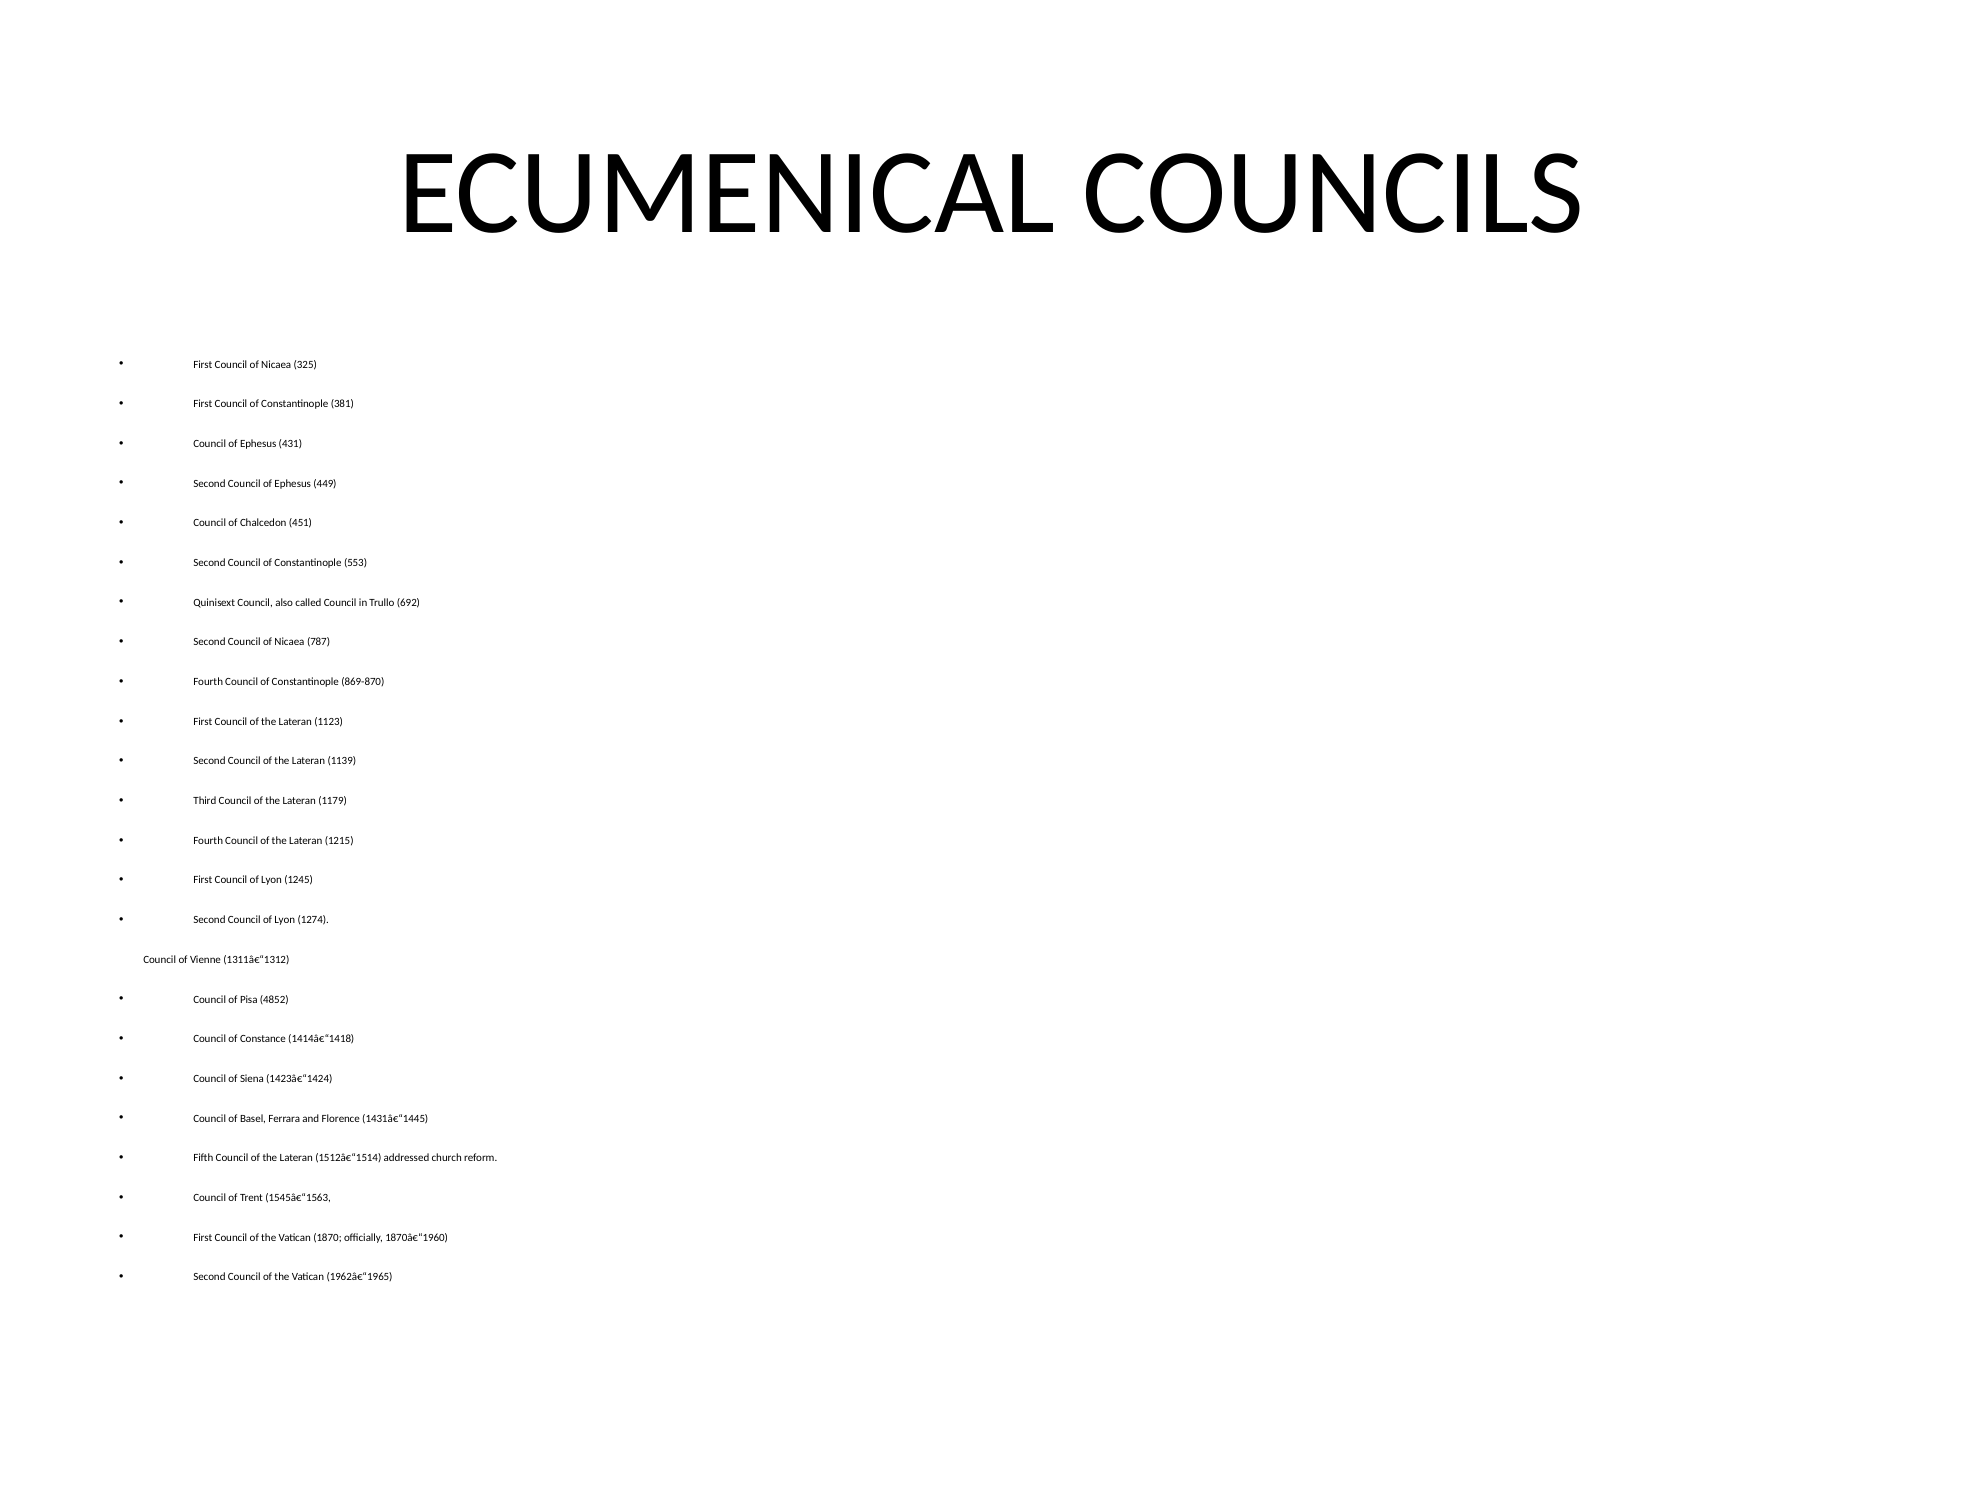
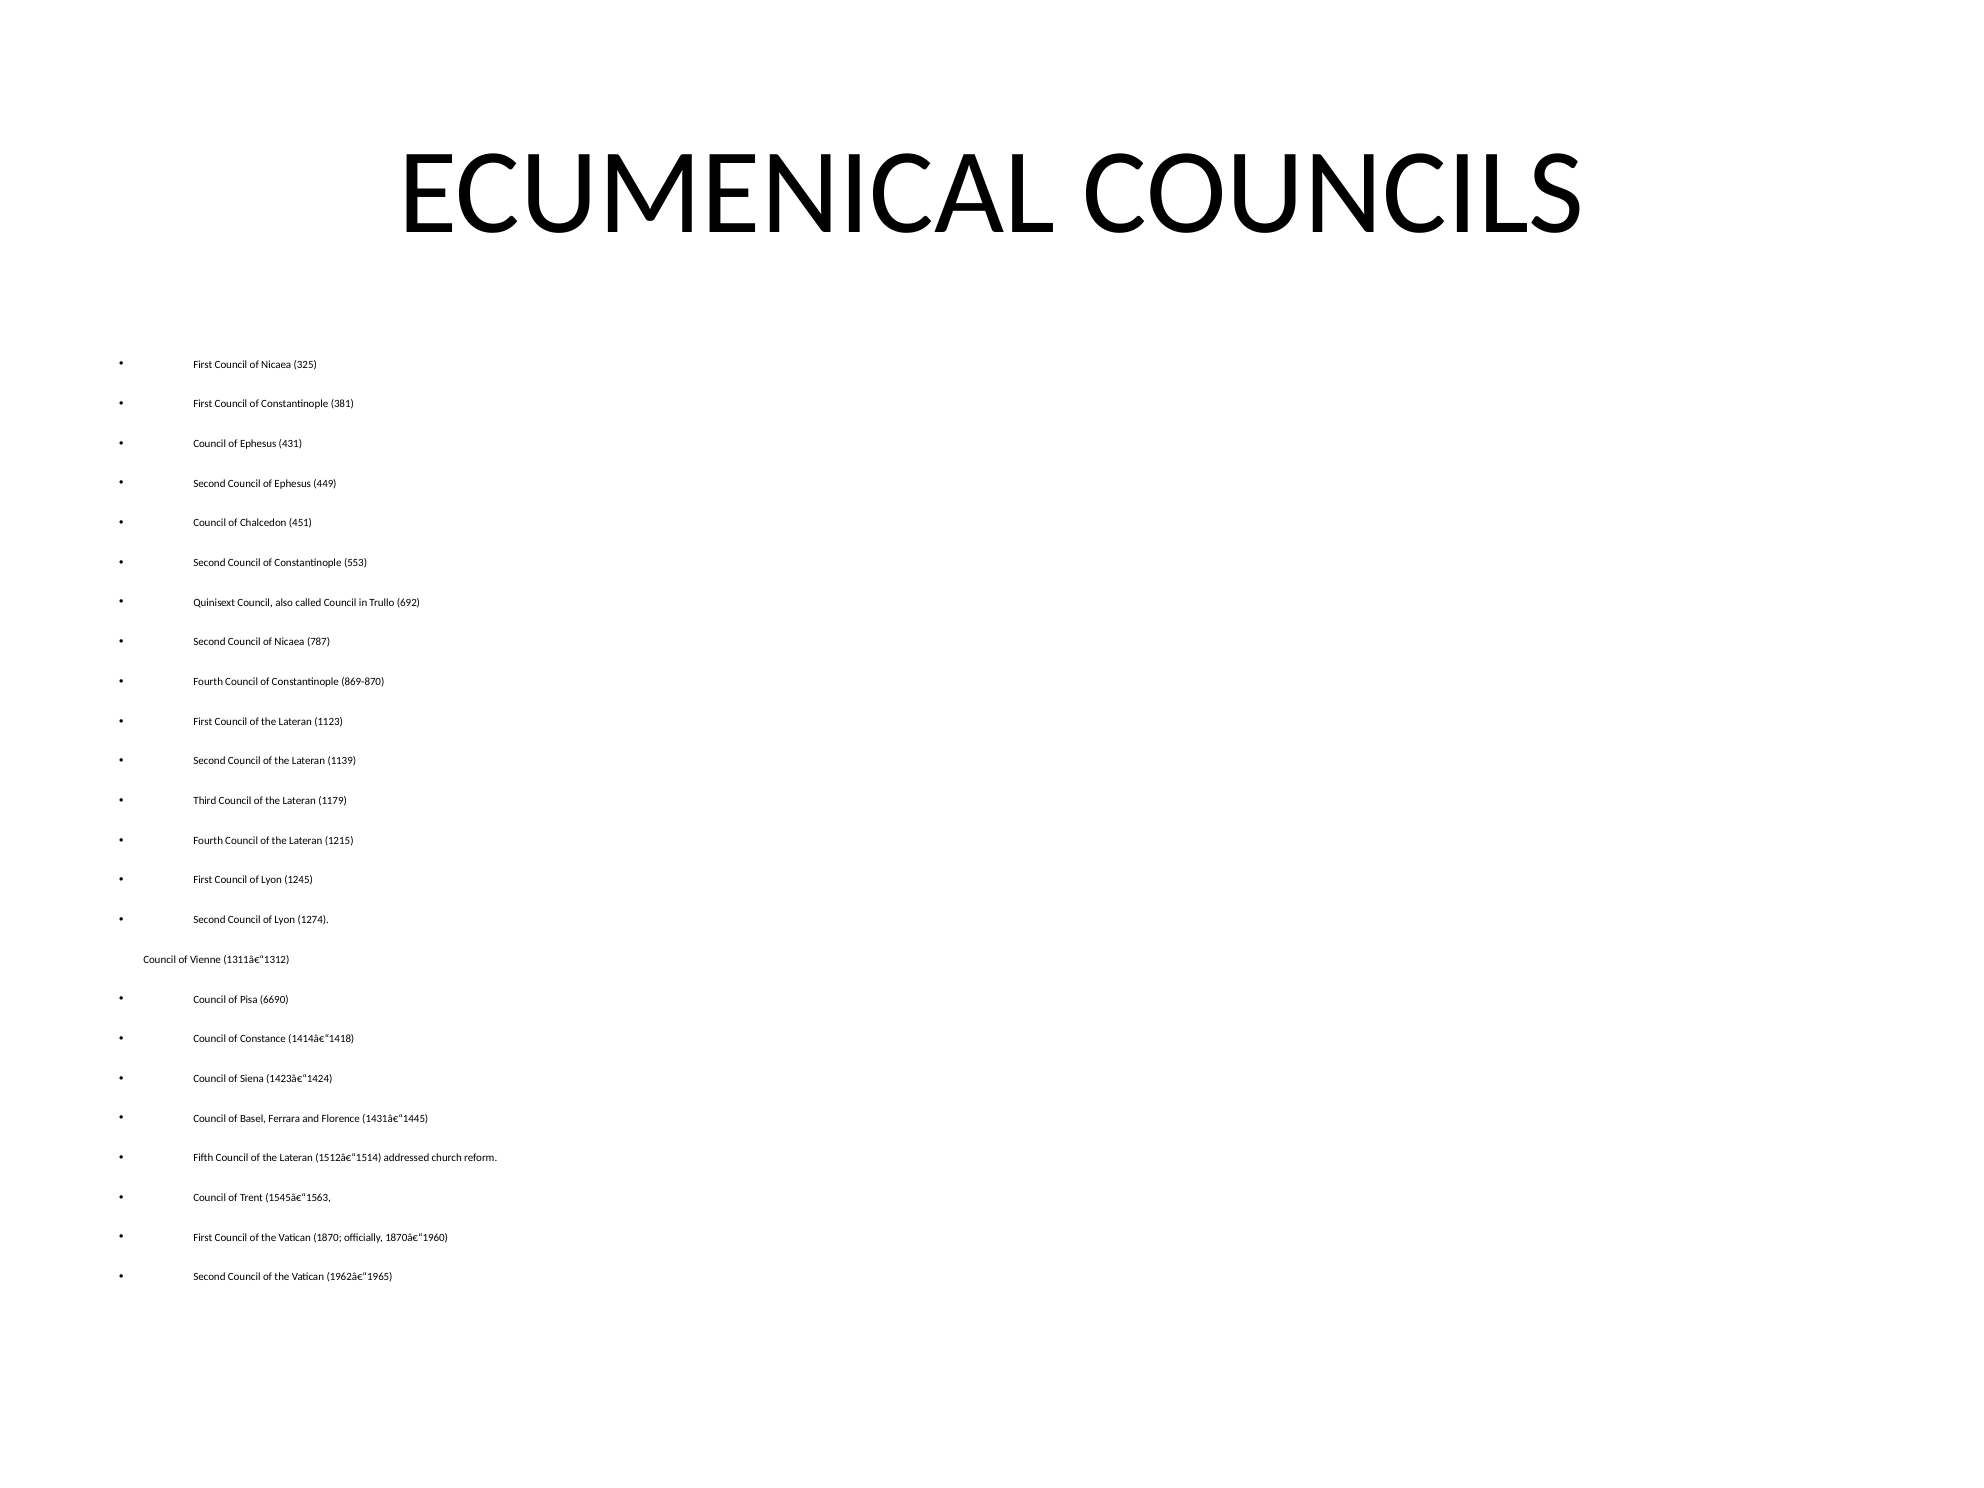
4852: 4852 -> 6690 (274, 999)
